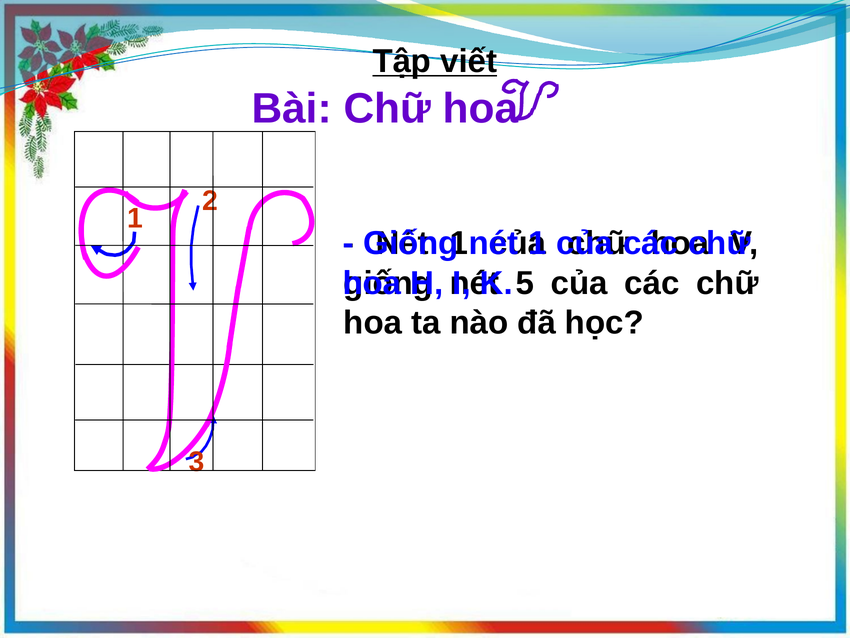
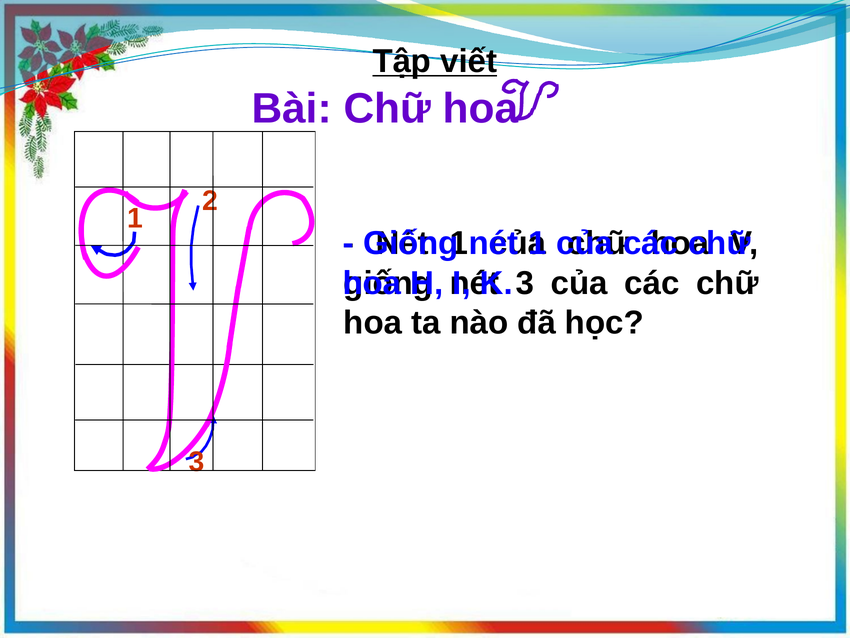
5: 5 -> 3 (525, 283)
